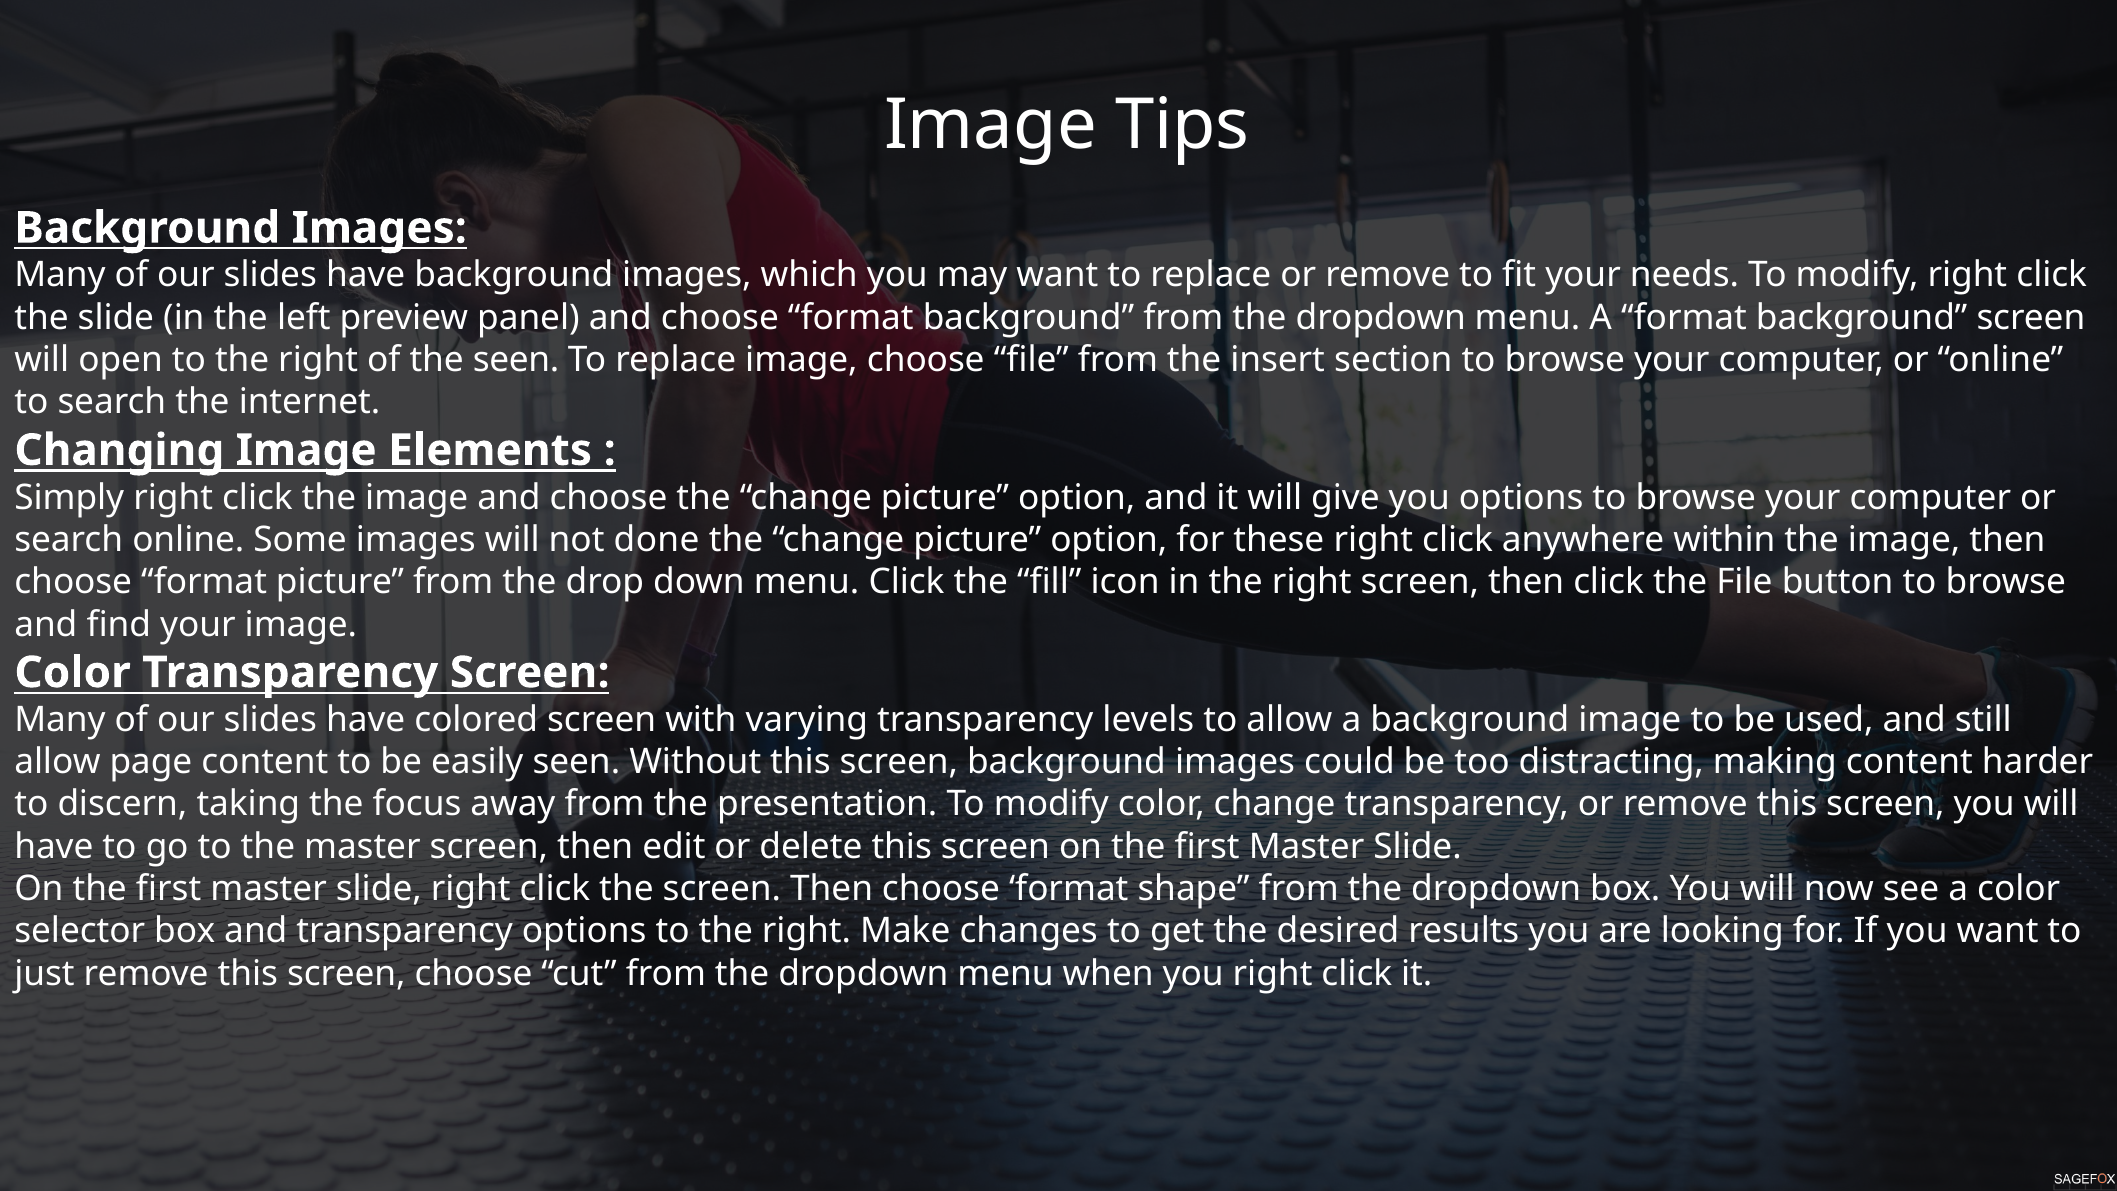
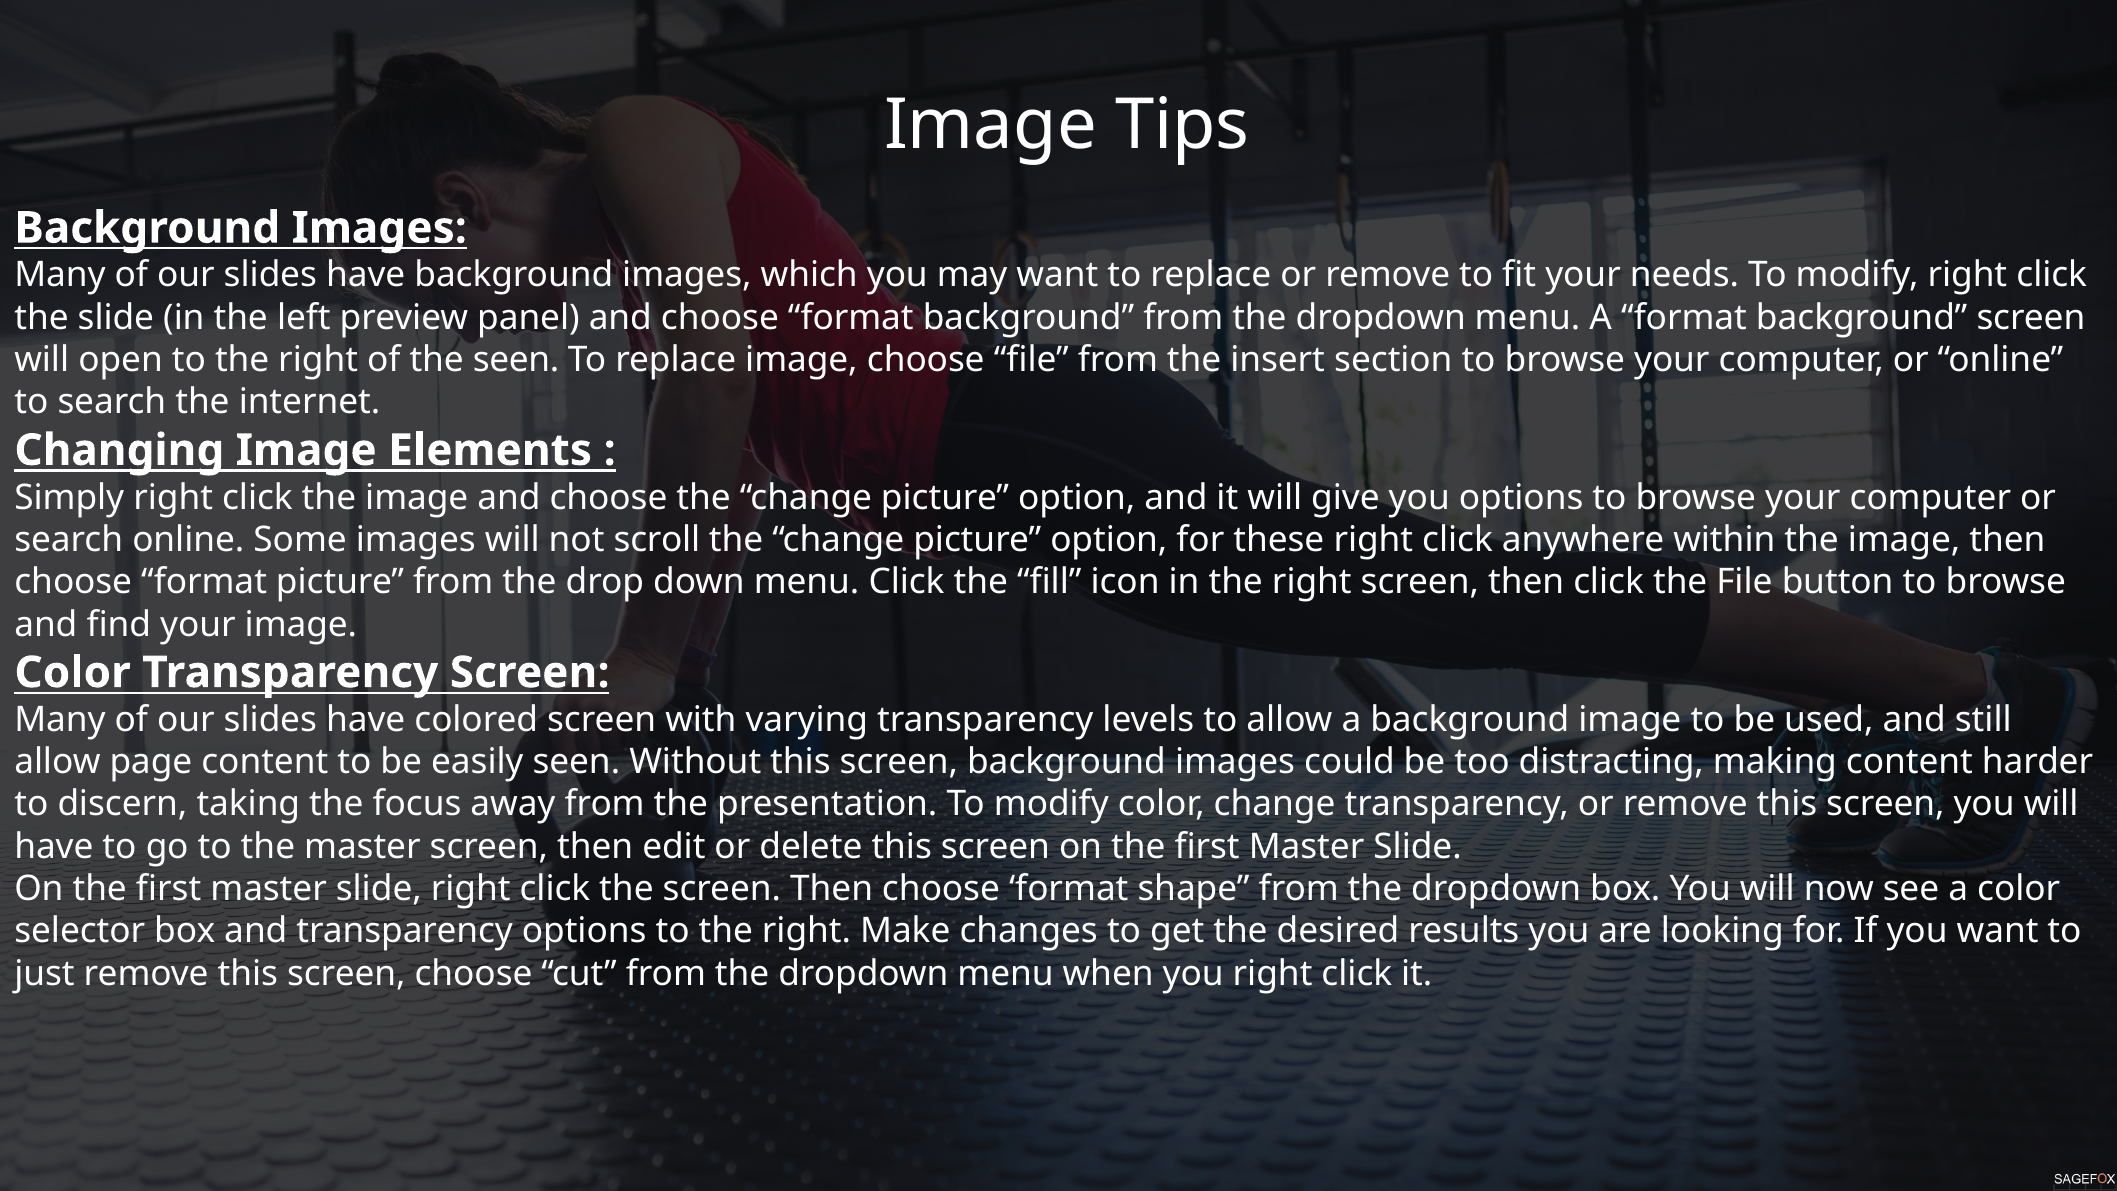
done: done -> scroll (657, 540)
